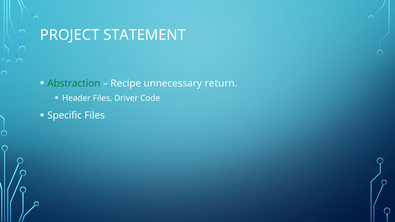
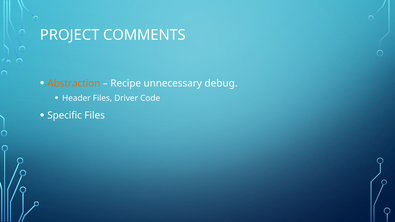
STATEMENT: STATEMENT -> COMMENTS (145, 35)
Abstraction colour: green -> orange (74, 83)
return: return -> debug (221, 83)
